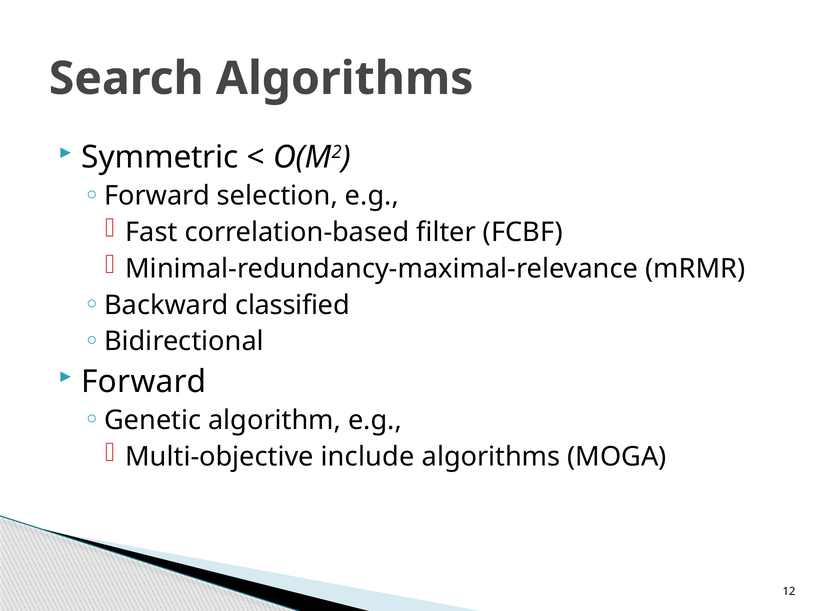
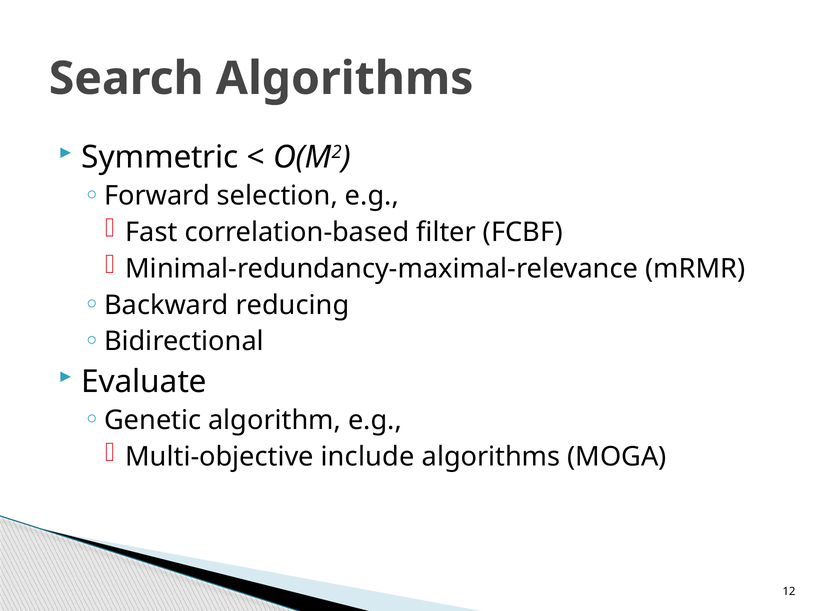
classified: classified -> reducing (292, 305)
Forward: Forward -> Evaluate (144, 382)
